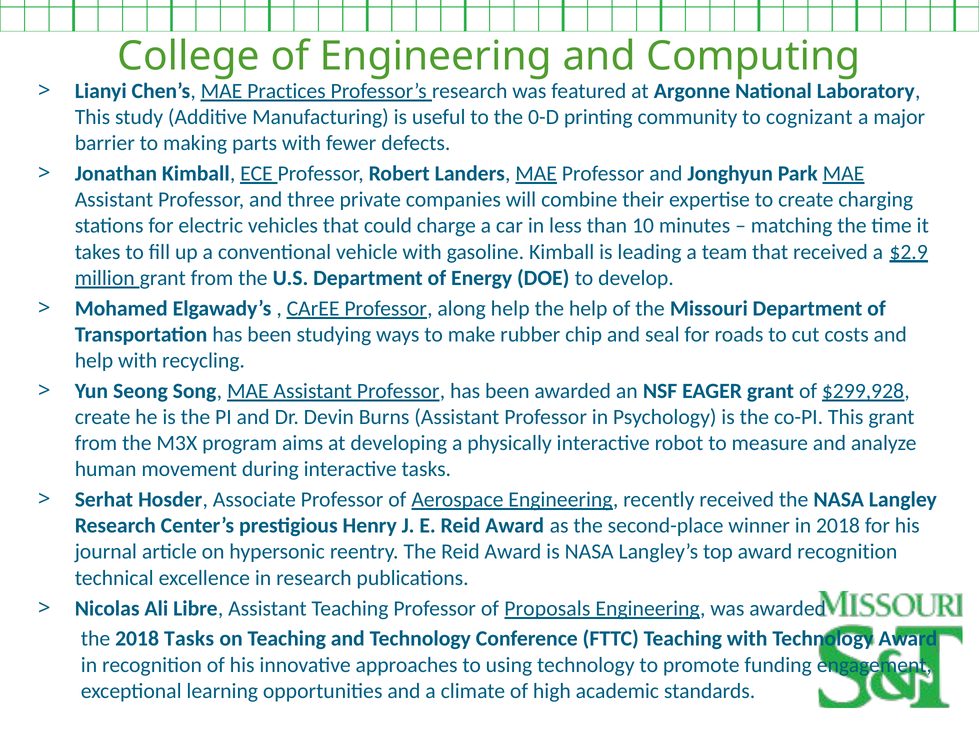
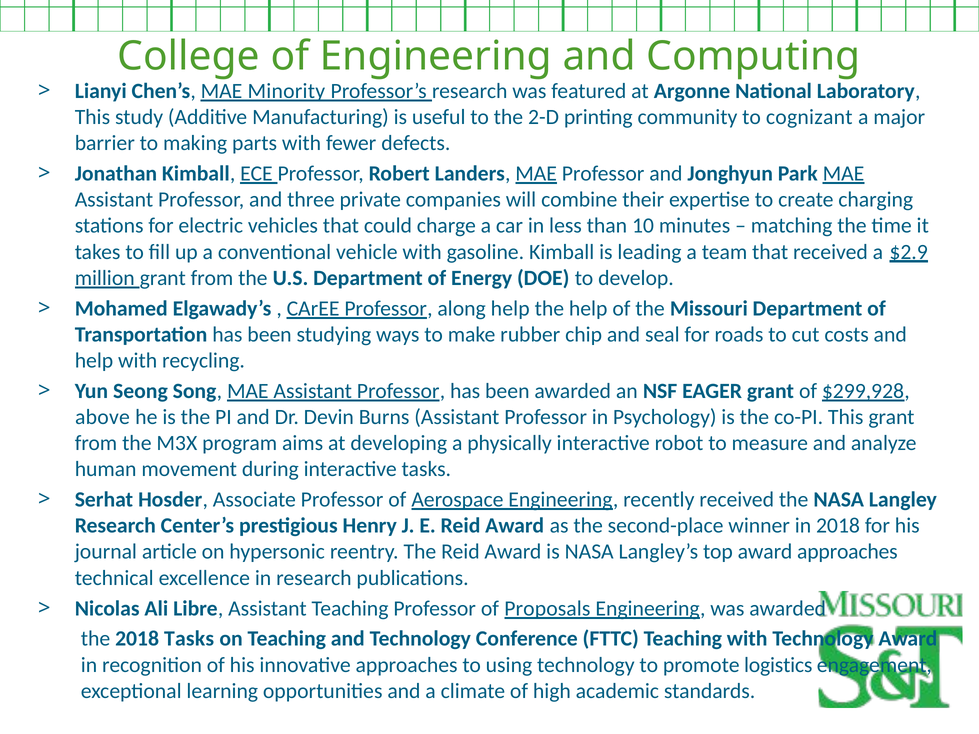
Practices: Practices -> Minority (286, 91)
0-D: 0-D -> 2-D (544, 117)
create: create -> above (102, 417)
award recognition: recognition -> approaches (847, 552)
funding: funding -> logistics (778, 665)
